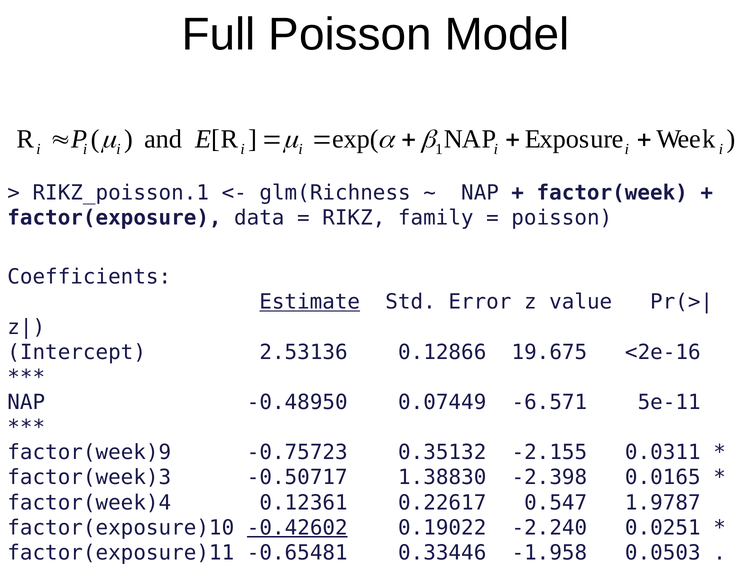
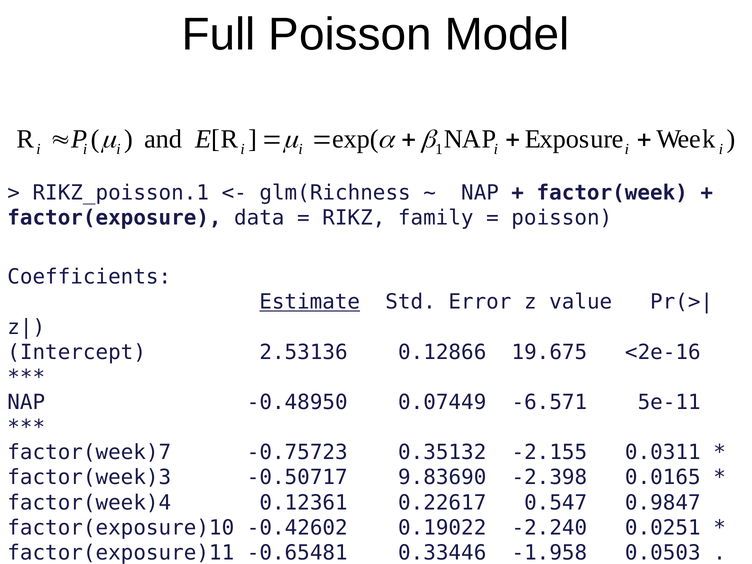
factor(week)9: factor(week)9 -> factor(week)7 (89, 453)
1.38830: 1.38830 -> 9.83690 (442, 478)
1.9787: 1.9787 -> 0.9847 (663, 503)
-0.42602 underline: present -> none (297, 528)
